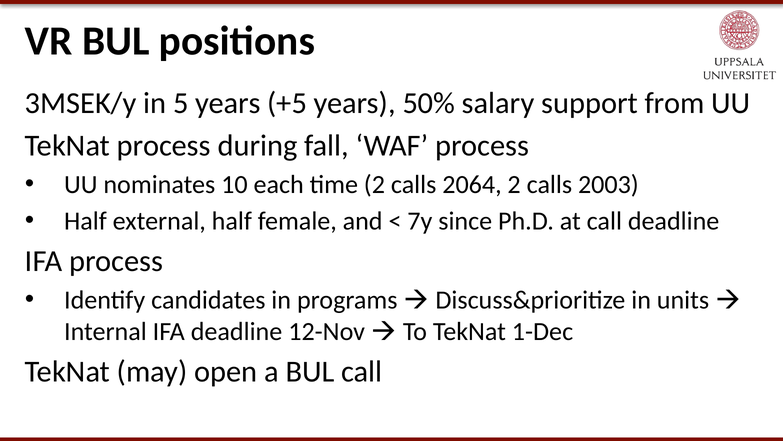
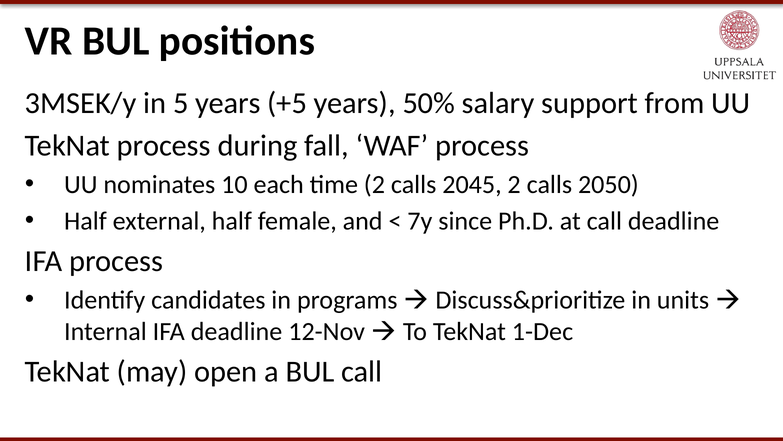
2064: 2064 -> 2045 (472, 184)
2003: 2003 -> 2050 (608, 184)
